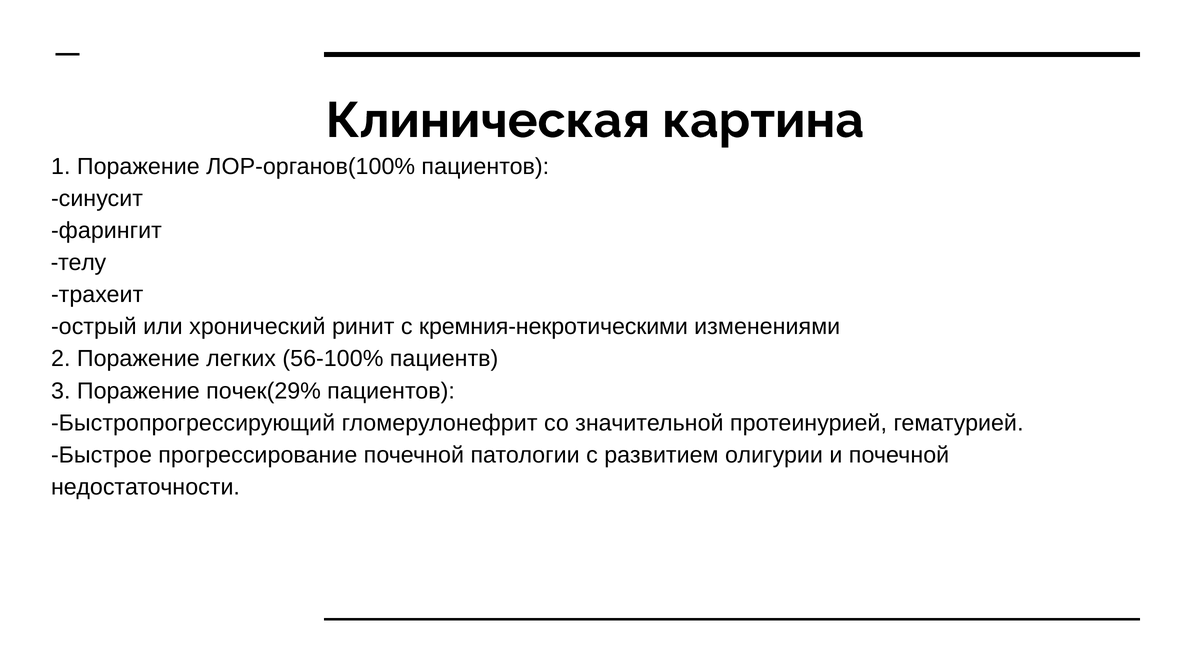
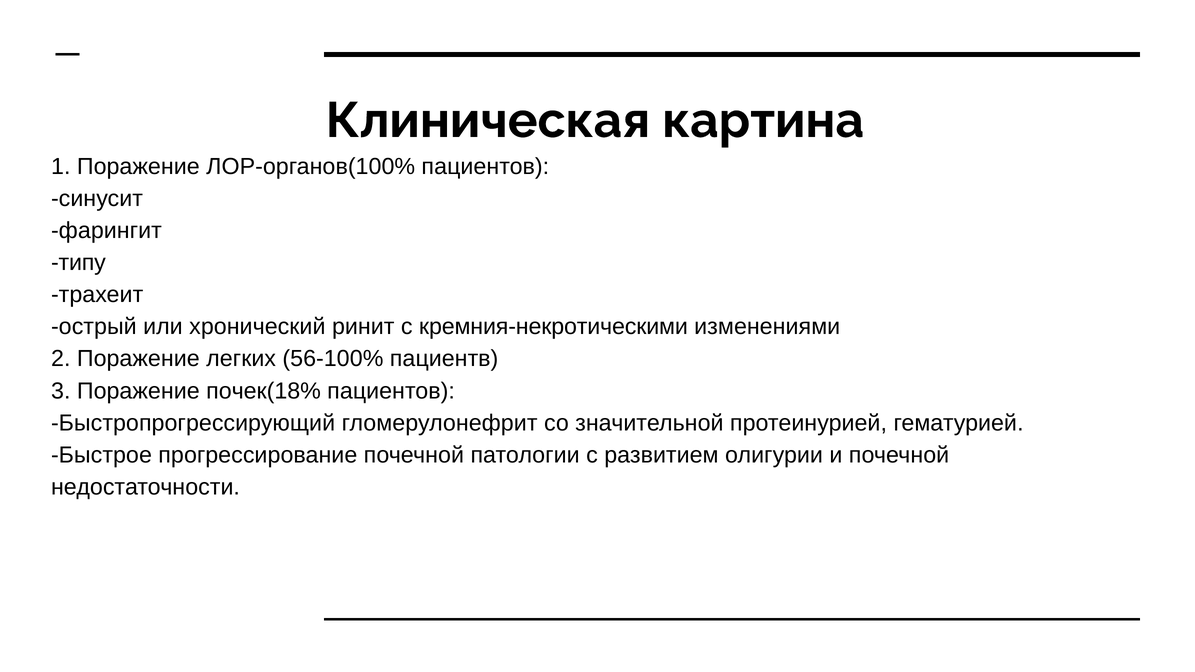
телу: телу -> типу (78, 263)
почек(29%: почек(29% -> почек(18% (264, 391)
